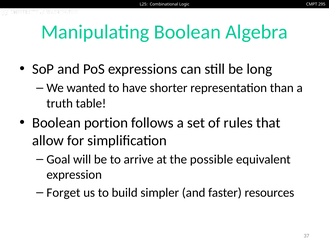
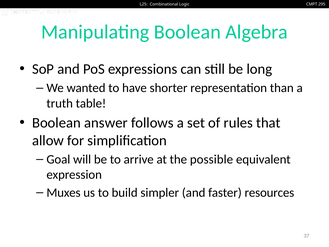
portion: portion -> answer (106, 123)
Forget: Forget -> Muxes (64, 193)
